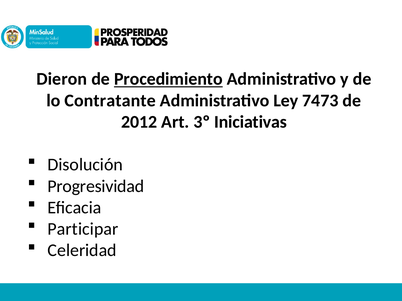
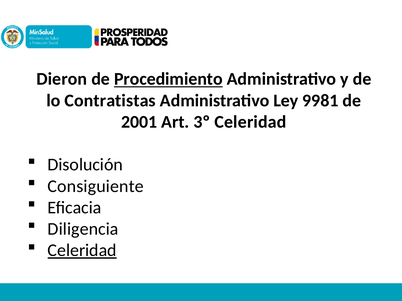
Contratante: Contratante -> Contratistas (110, 101)
7473: 7473 -> 9981 (320, 101)
2012: 2012 -> 2001 (139, 122)
3º Iniciativas: Iniciativas -> Celeridad (250, 122)
Progresividad: Progresividad -> Consiguiente (96, 186)
Participar: Participar -> Diligencia (83, 229)
Celeridad underline: none -> present (82, 251)
